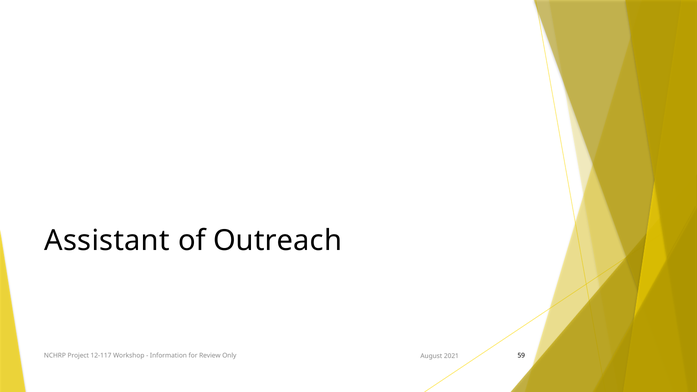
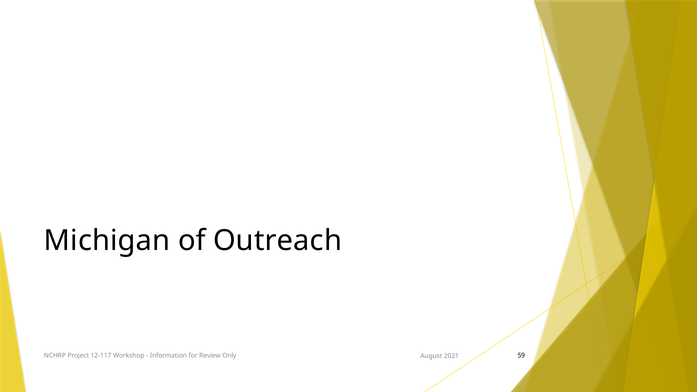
Assistant: Assistant -> Michigan (107, 241)
